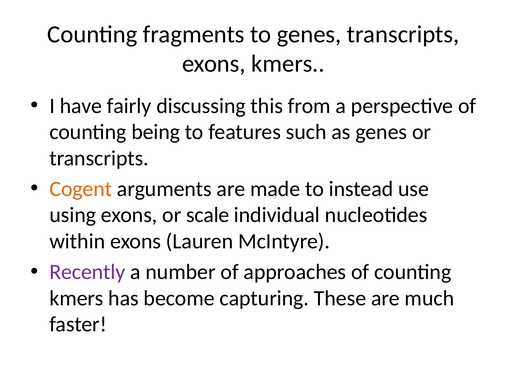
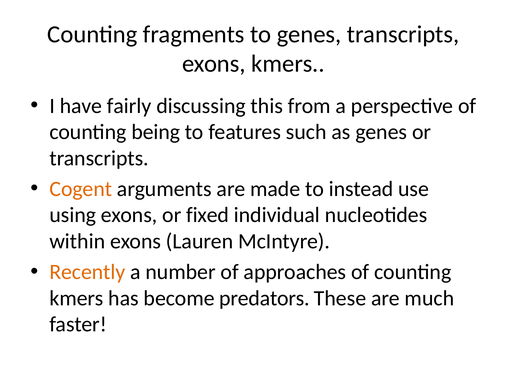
scale: scale -> fixed (208, 215)
Recently colour: purple -> orange (87, 272)
capturing: capturing -> predators (264, 298)
